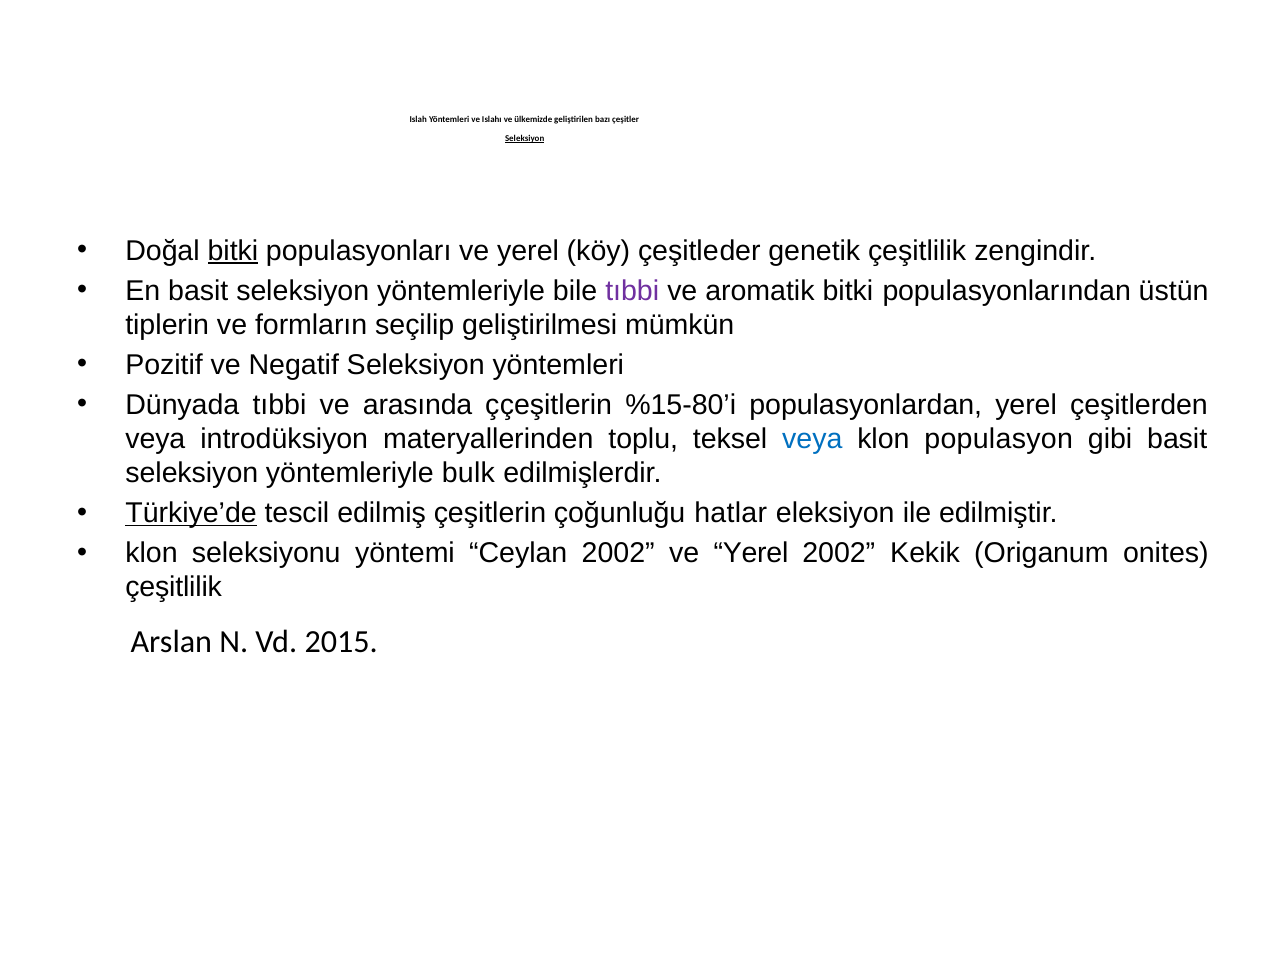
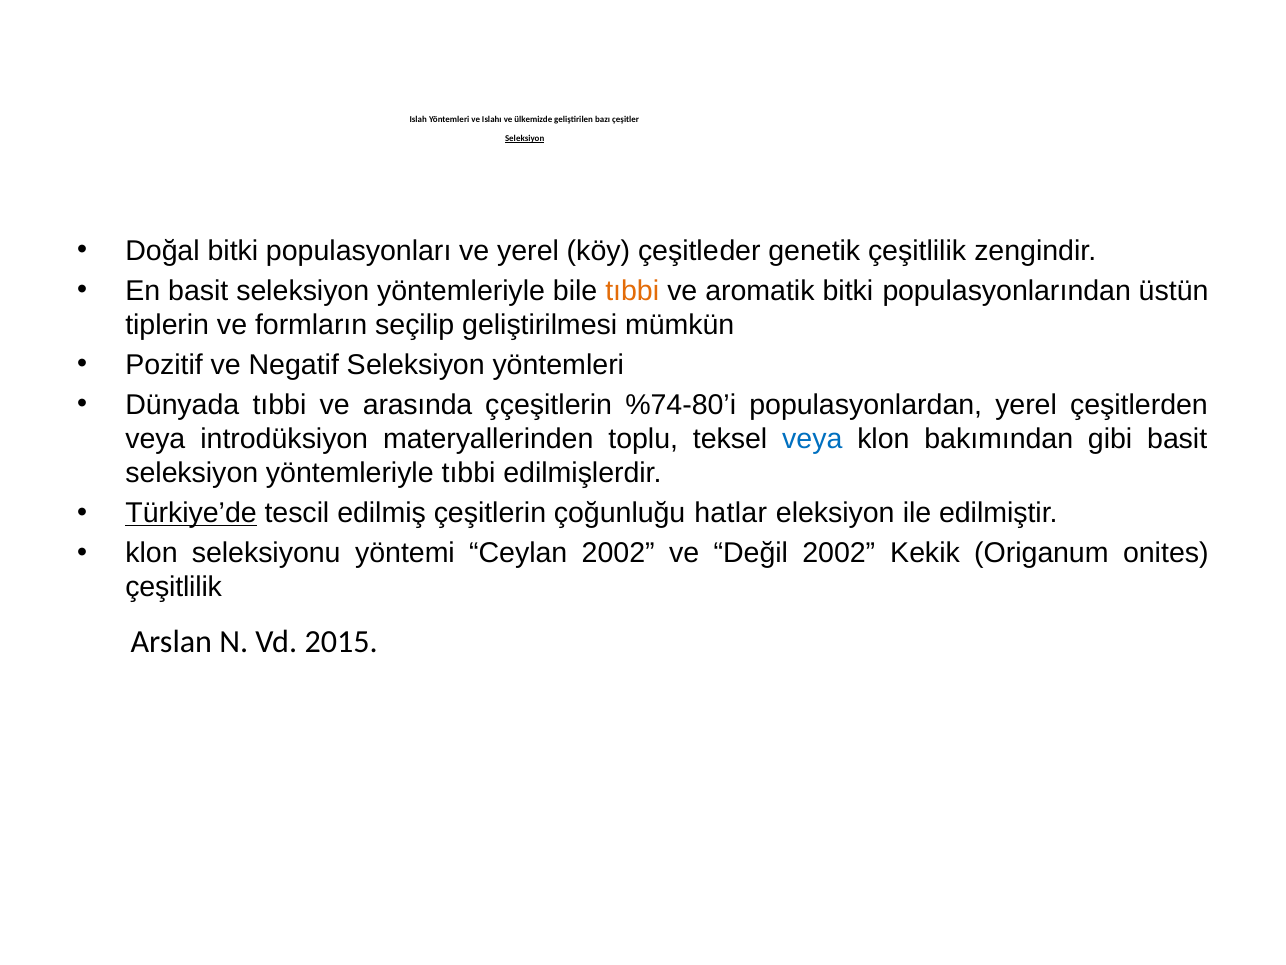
bitki underline: present -> none (233, 251)
tıbbi colour: purple -> orange (632, 291)
%15-80’i: %15-80’i -> %74-80’i (681, 405)
populasyon: populasyon -> bakımından (999, 439)
yöntemleriyle bulk: bulk -> tıbbi (469, 473)
2002 ve Yerel: Yerel -> Değil (751, 553)
